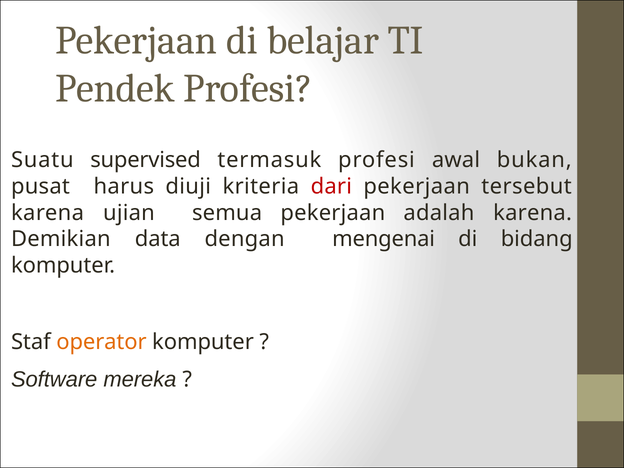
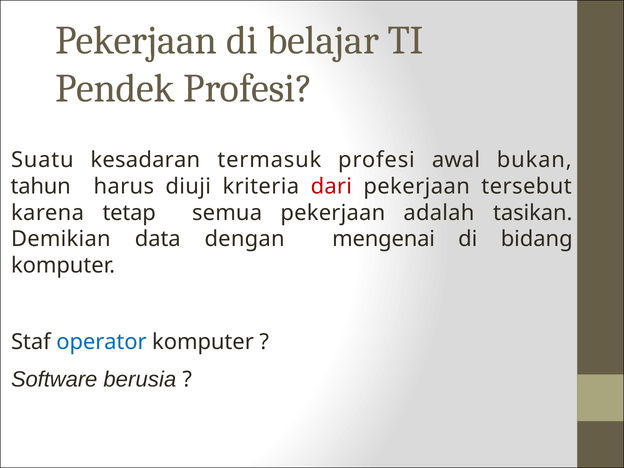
supervised: supervised -> kesadaran (145, 160)
pusat: pusat -> tahun (41, 186)
ujian: ujian -> tetap (129, 213)
adalah karena: karena -> tasikan (533, 213)
operator colour: orange -> blue (101, 342)
mereka: mereka -> berusia (140, 380)
